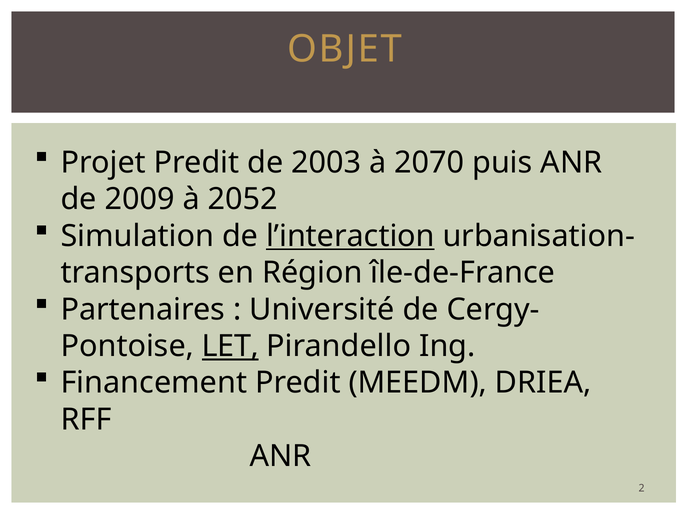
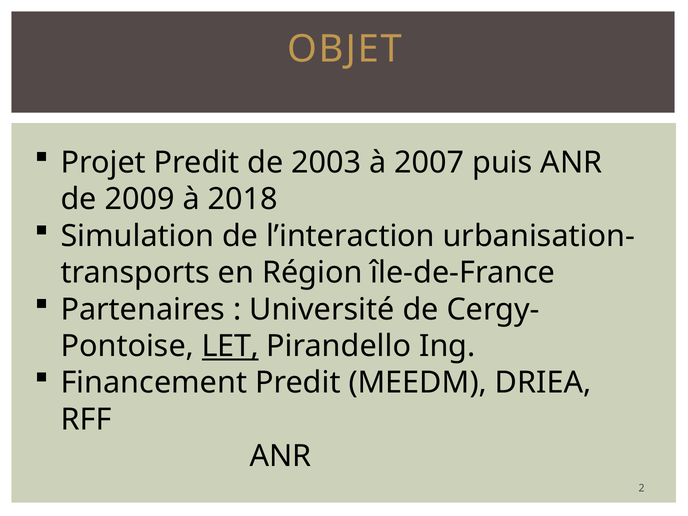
2070: 2070 -> 2007 (429, 163)
2052: 2052 -> 2018 (243, 199)
l’interaction underline: present -> none (350, 236)
